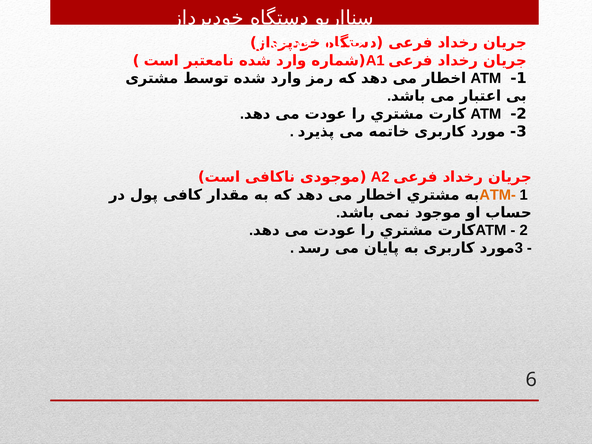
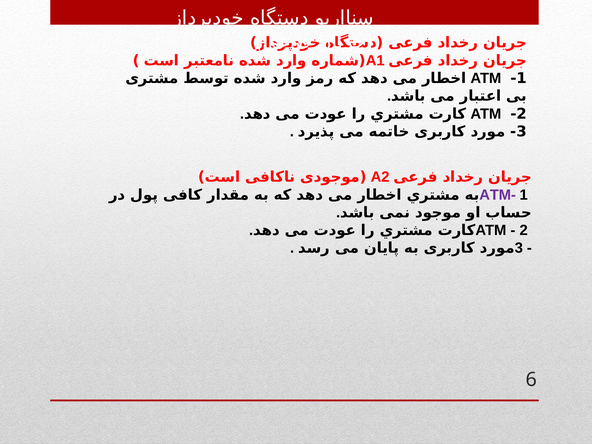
ATM- colour: orange -> purple (498, 195)
